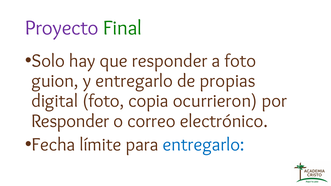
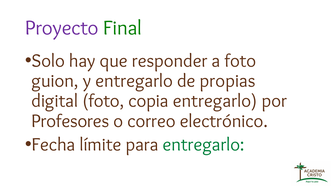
copia ocurrieron: ocurrieron -> entregarlo (215, 101)
Responder: Responder -> Profesores (70, 121)
entregarlo colour: blue -> green (204, 145)
